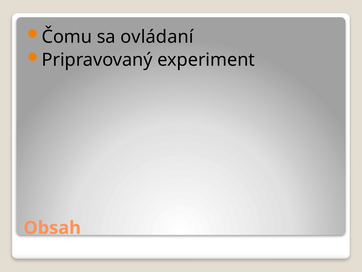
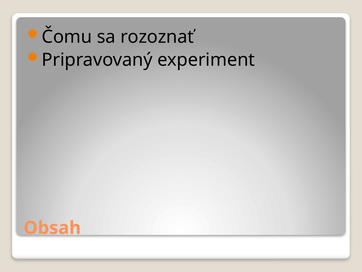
ovládaní: ovládaní -> rozoznať (157, 37)
